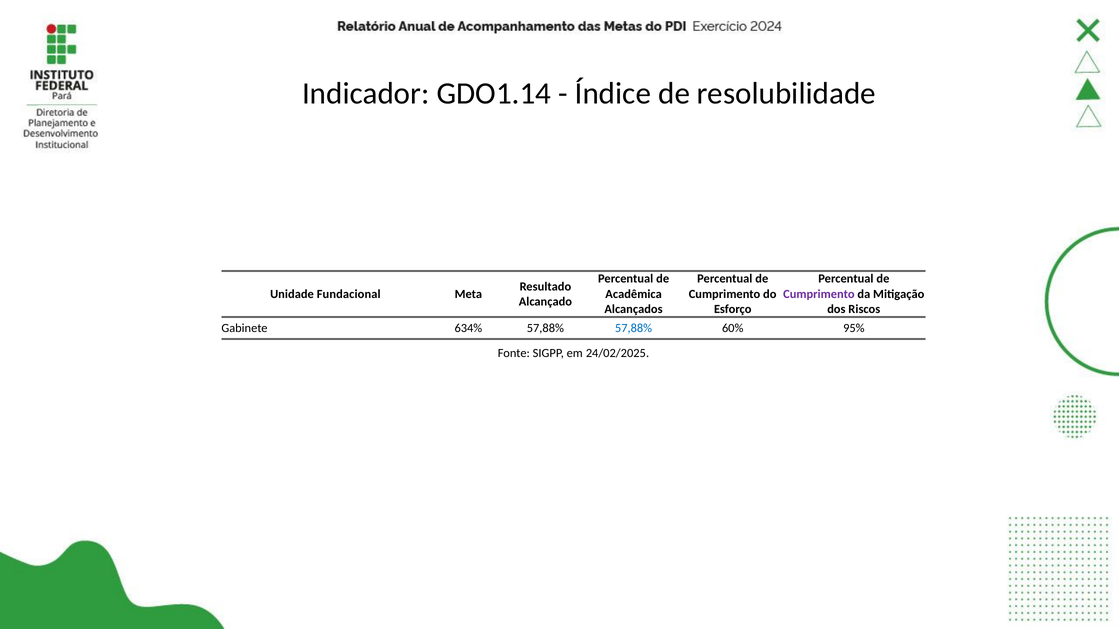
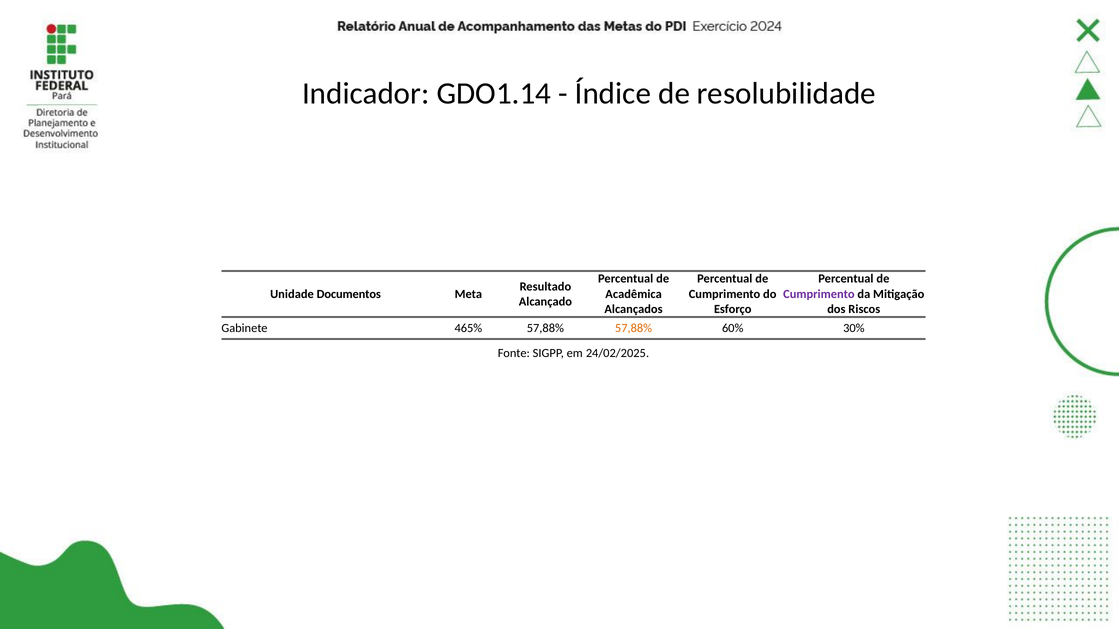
Fundacional: Fundacional -> Documentos (349, 294)
634%: 634% -> 465% (468, 328)
57,88% colour: blue -> orange (634, 328)
95%: 95% -> 30% (854, 328)
